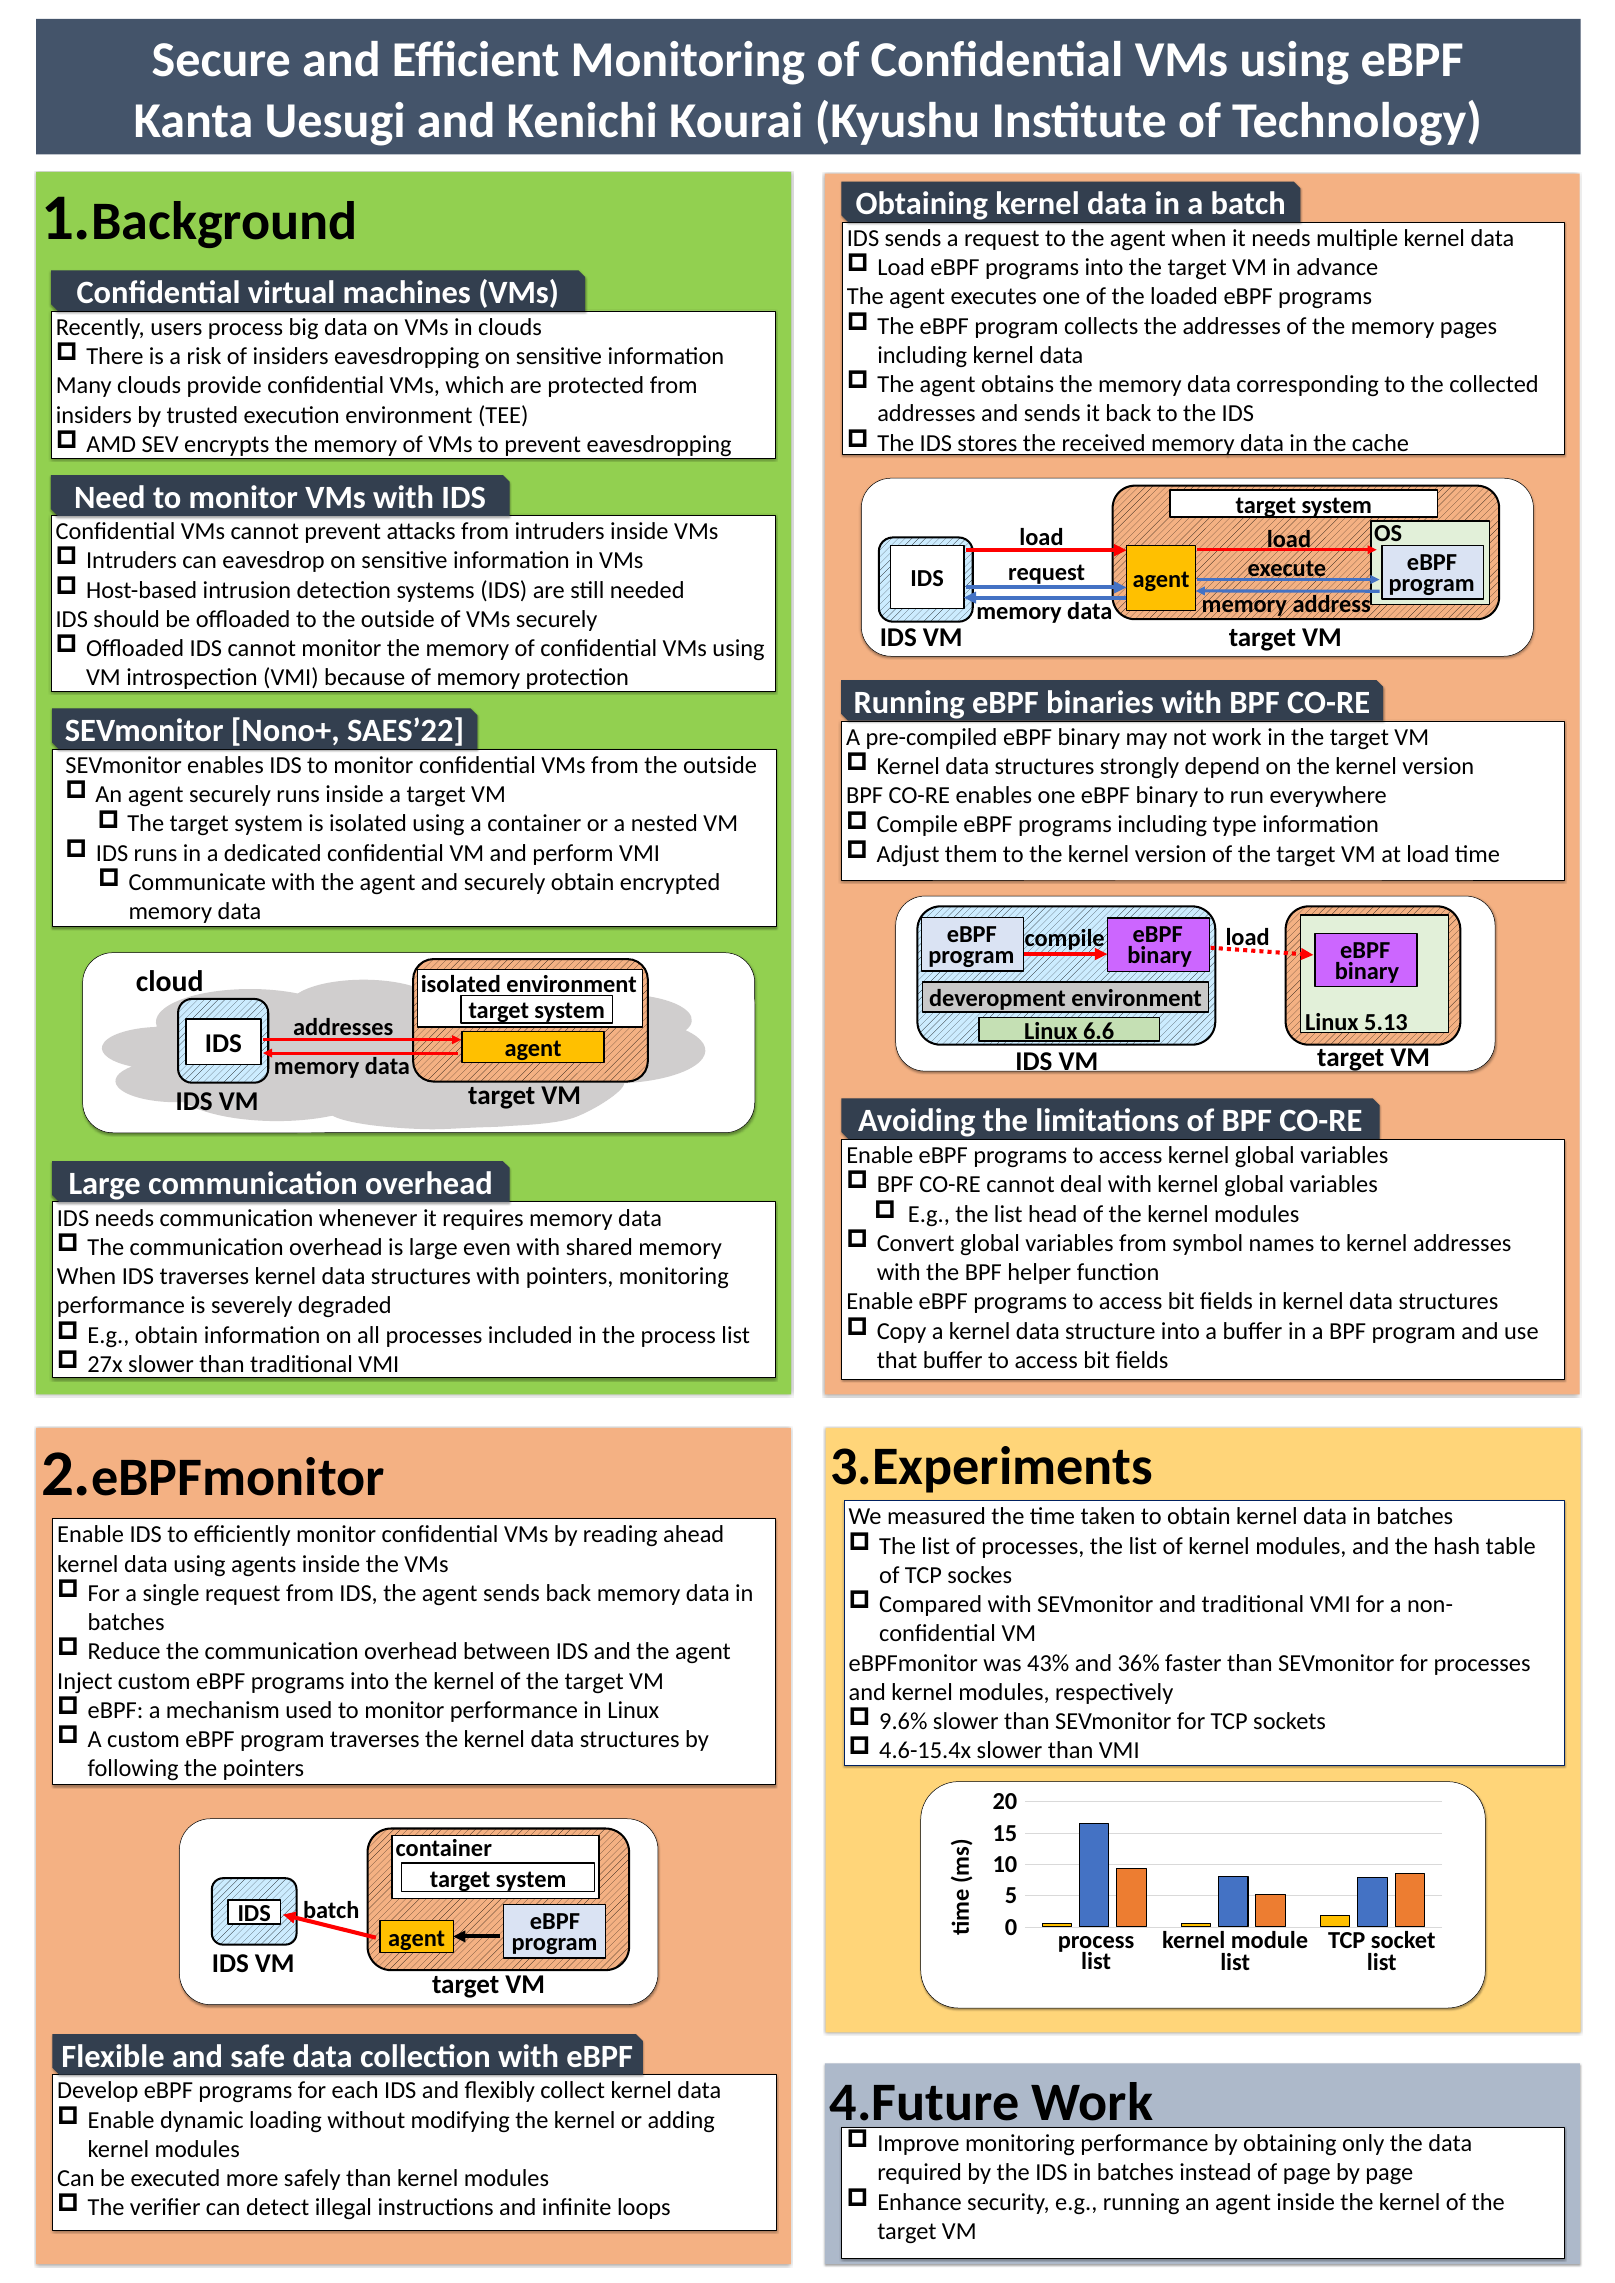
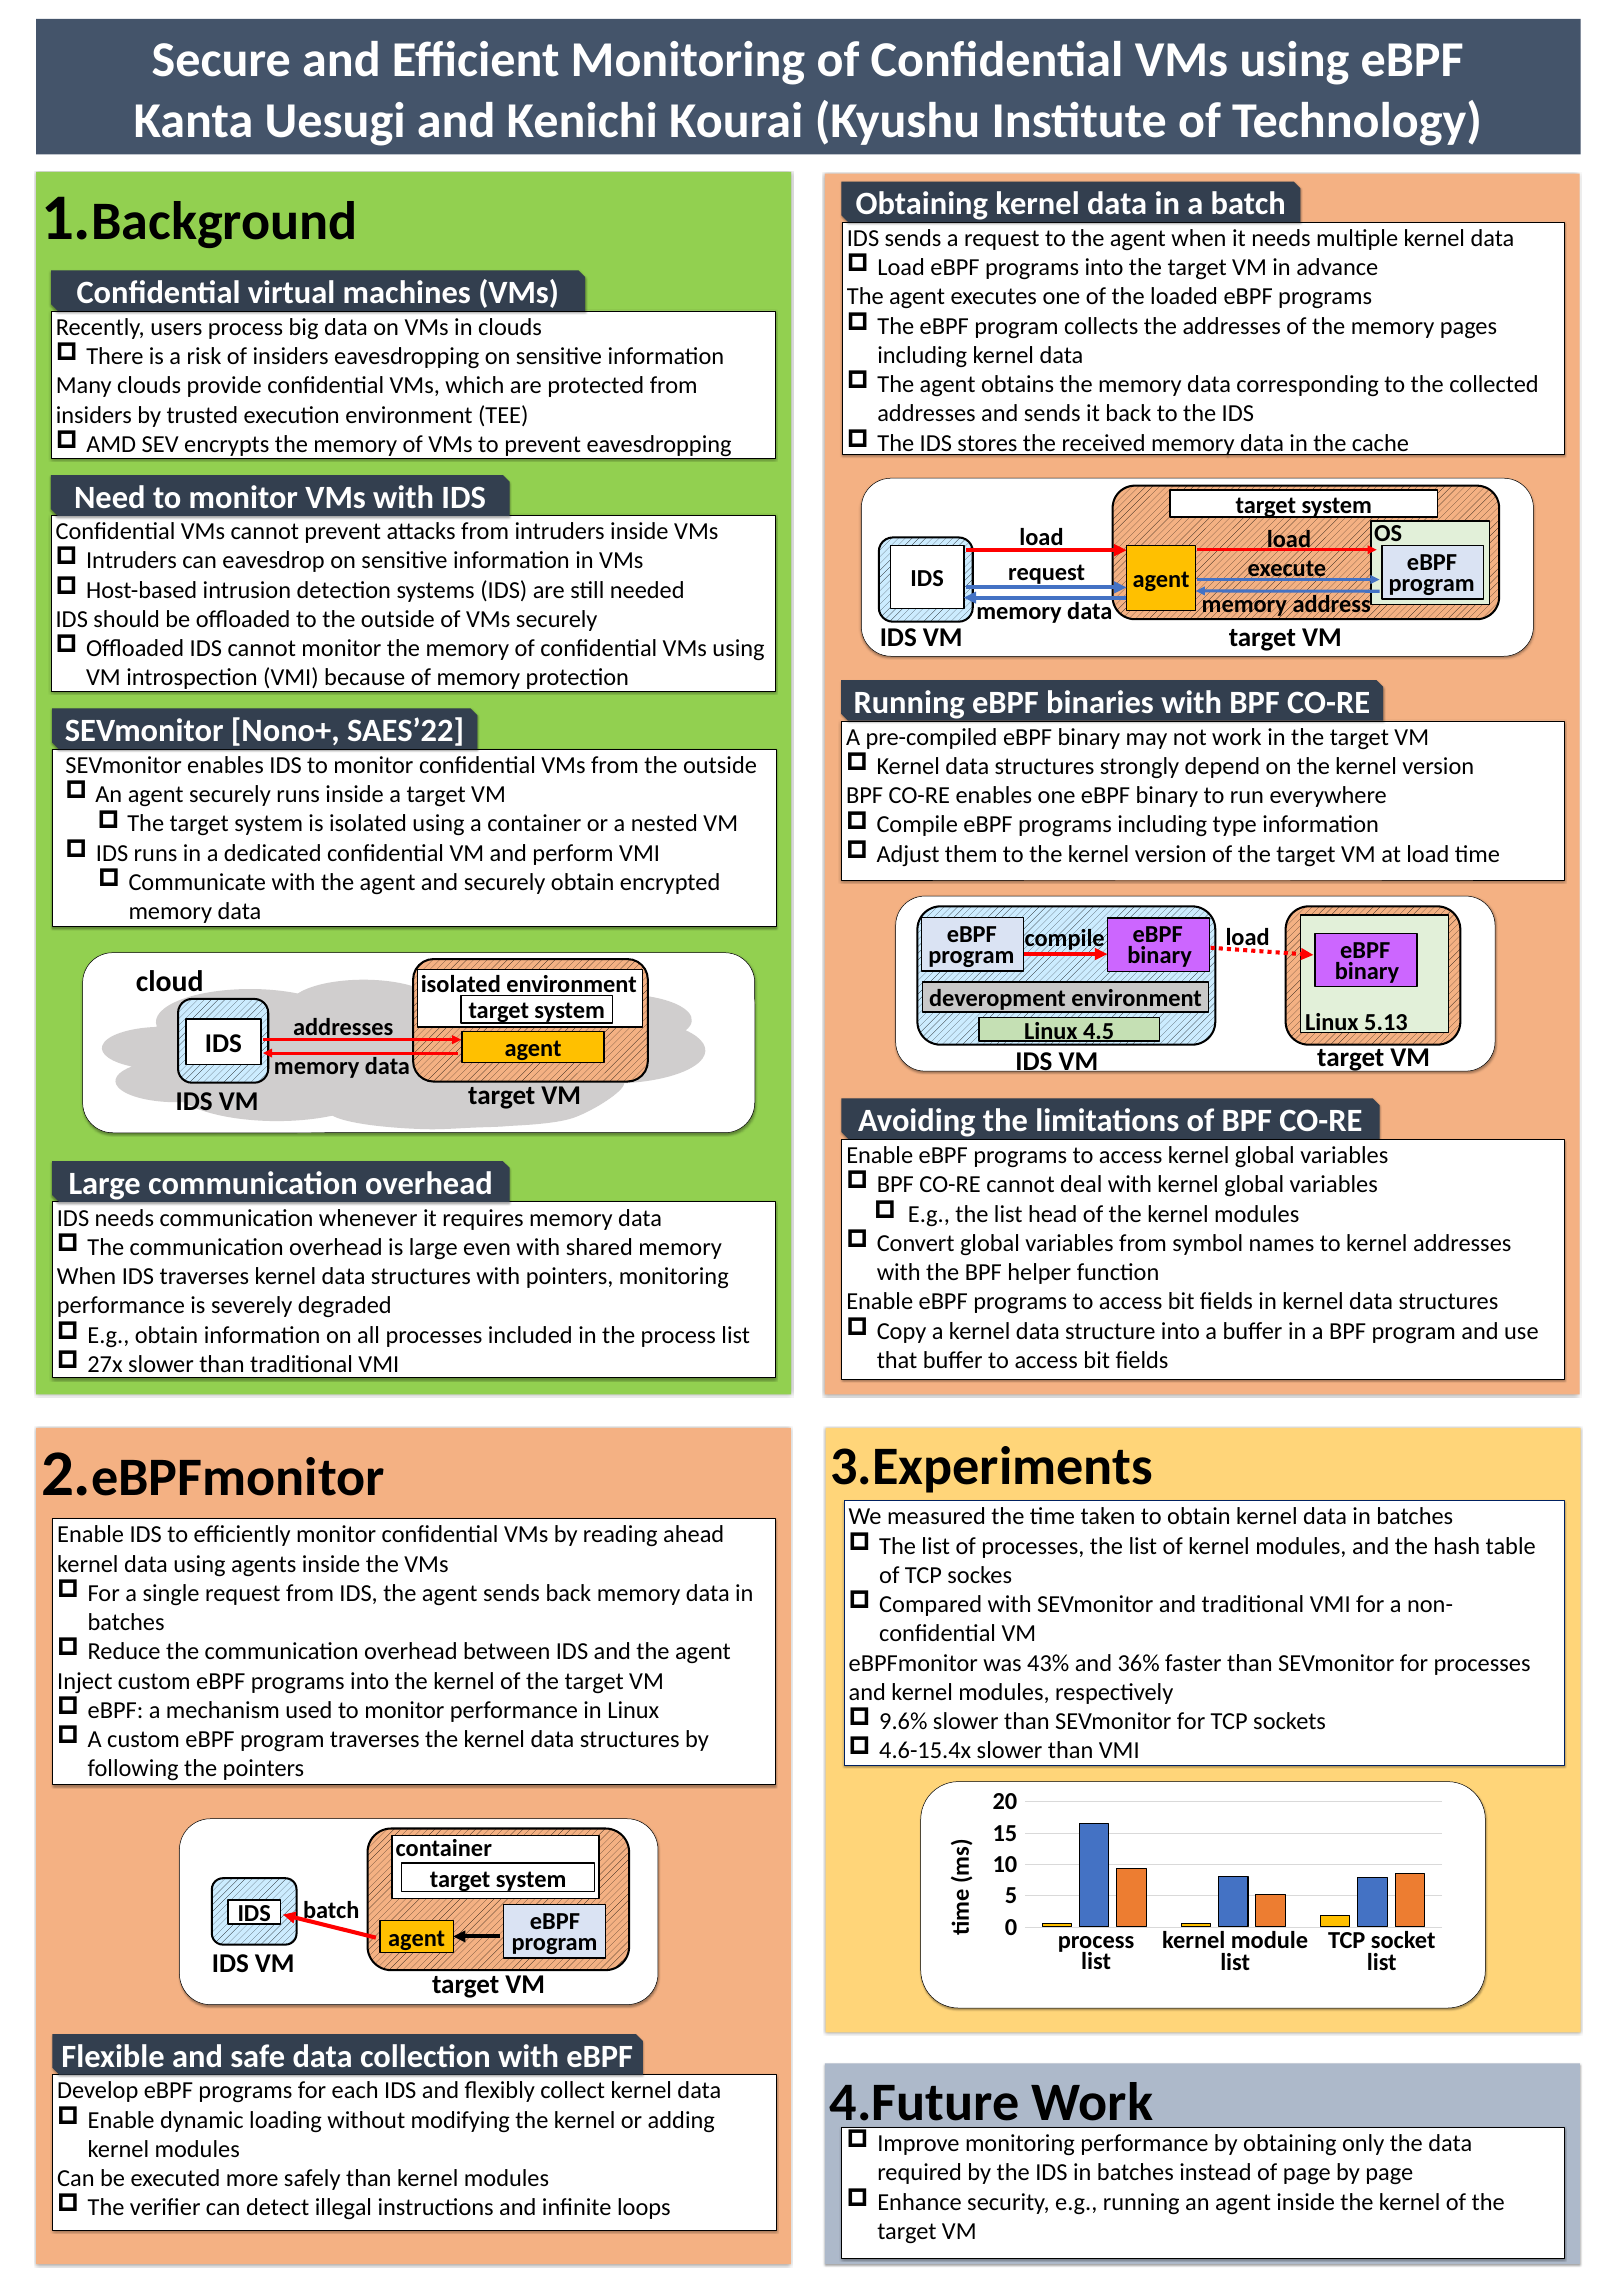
6.6: 6.6 -> 4.5 (1099, 1031)
